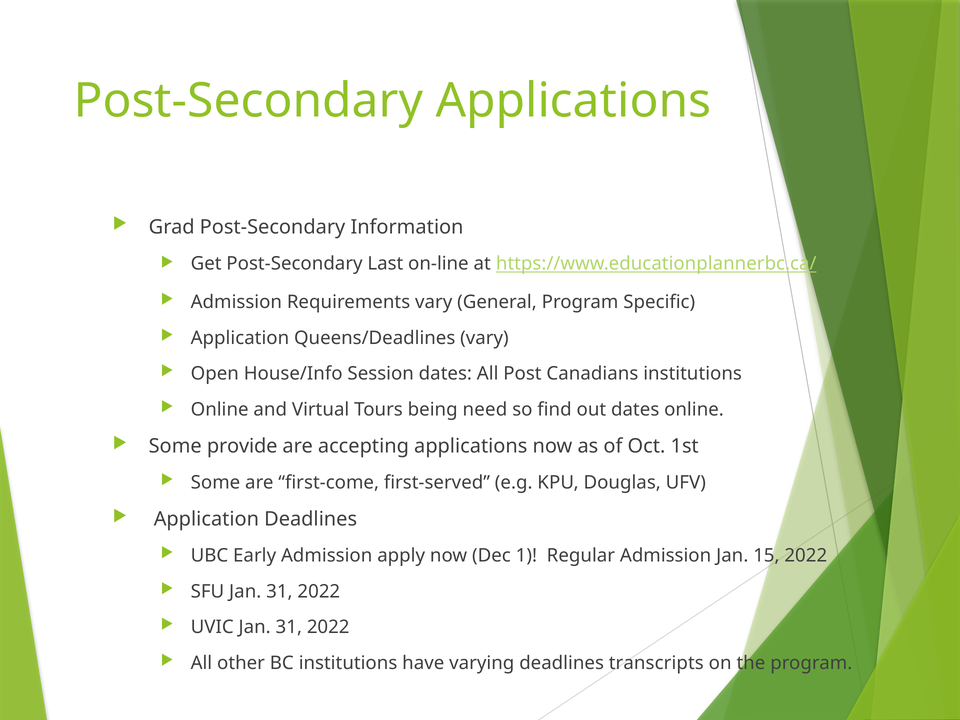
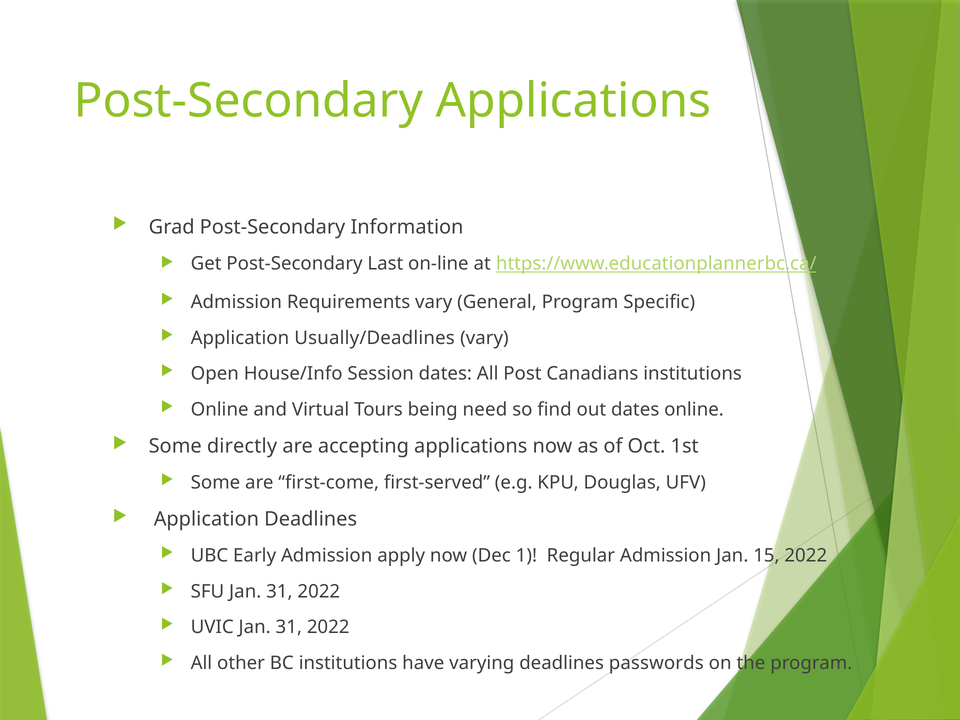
Queens/Deadlines: Queens/Deadlines -> Usually/Deadlines (375, 338)
provide: provide -> directly (242, 446)
transcripts: transcripts -> passwords (656, 663)
